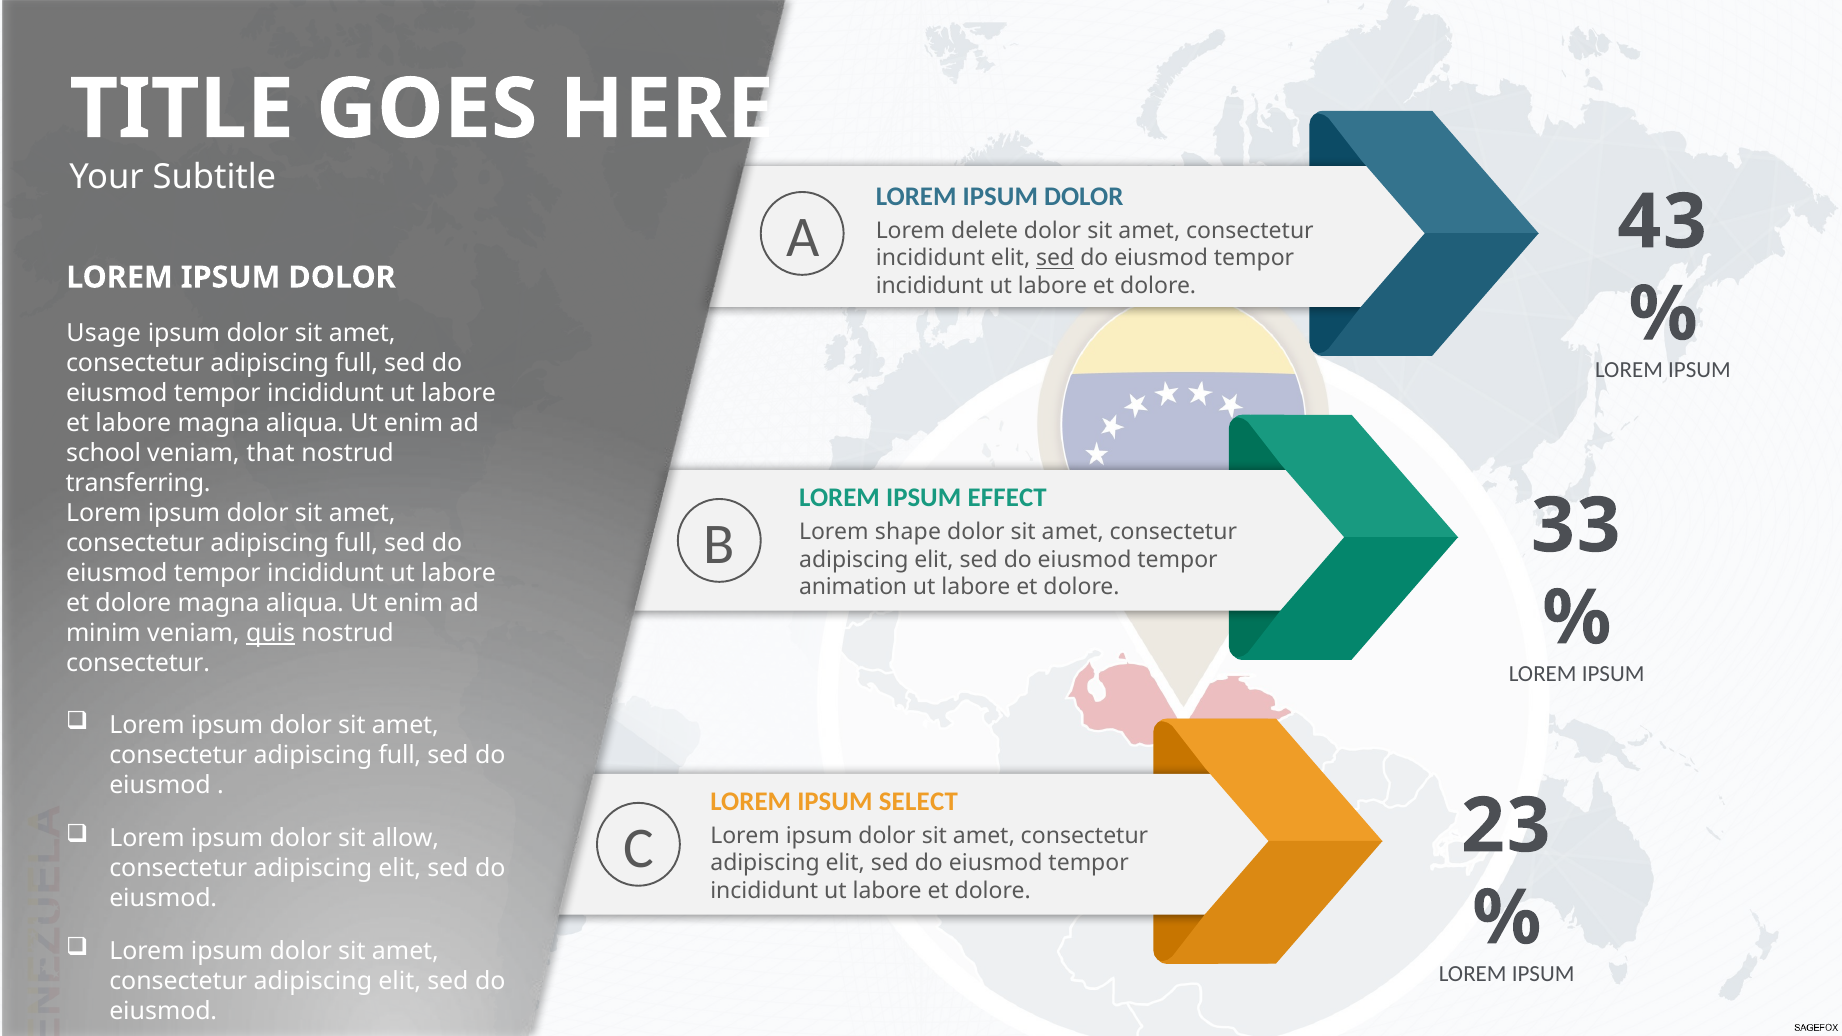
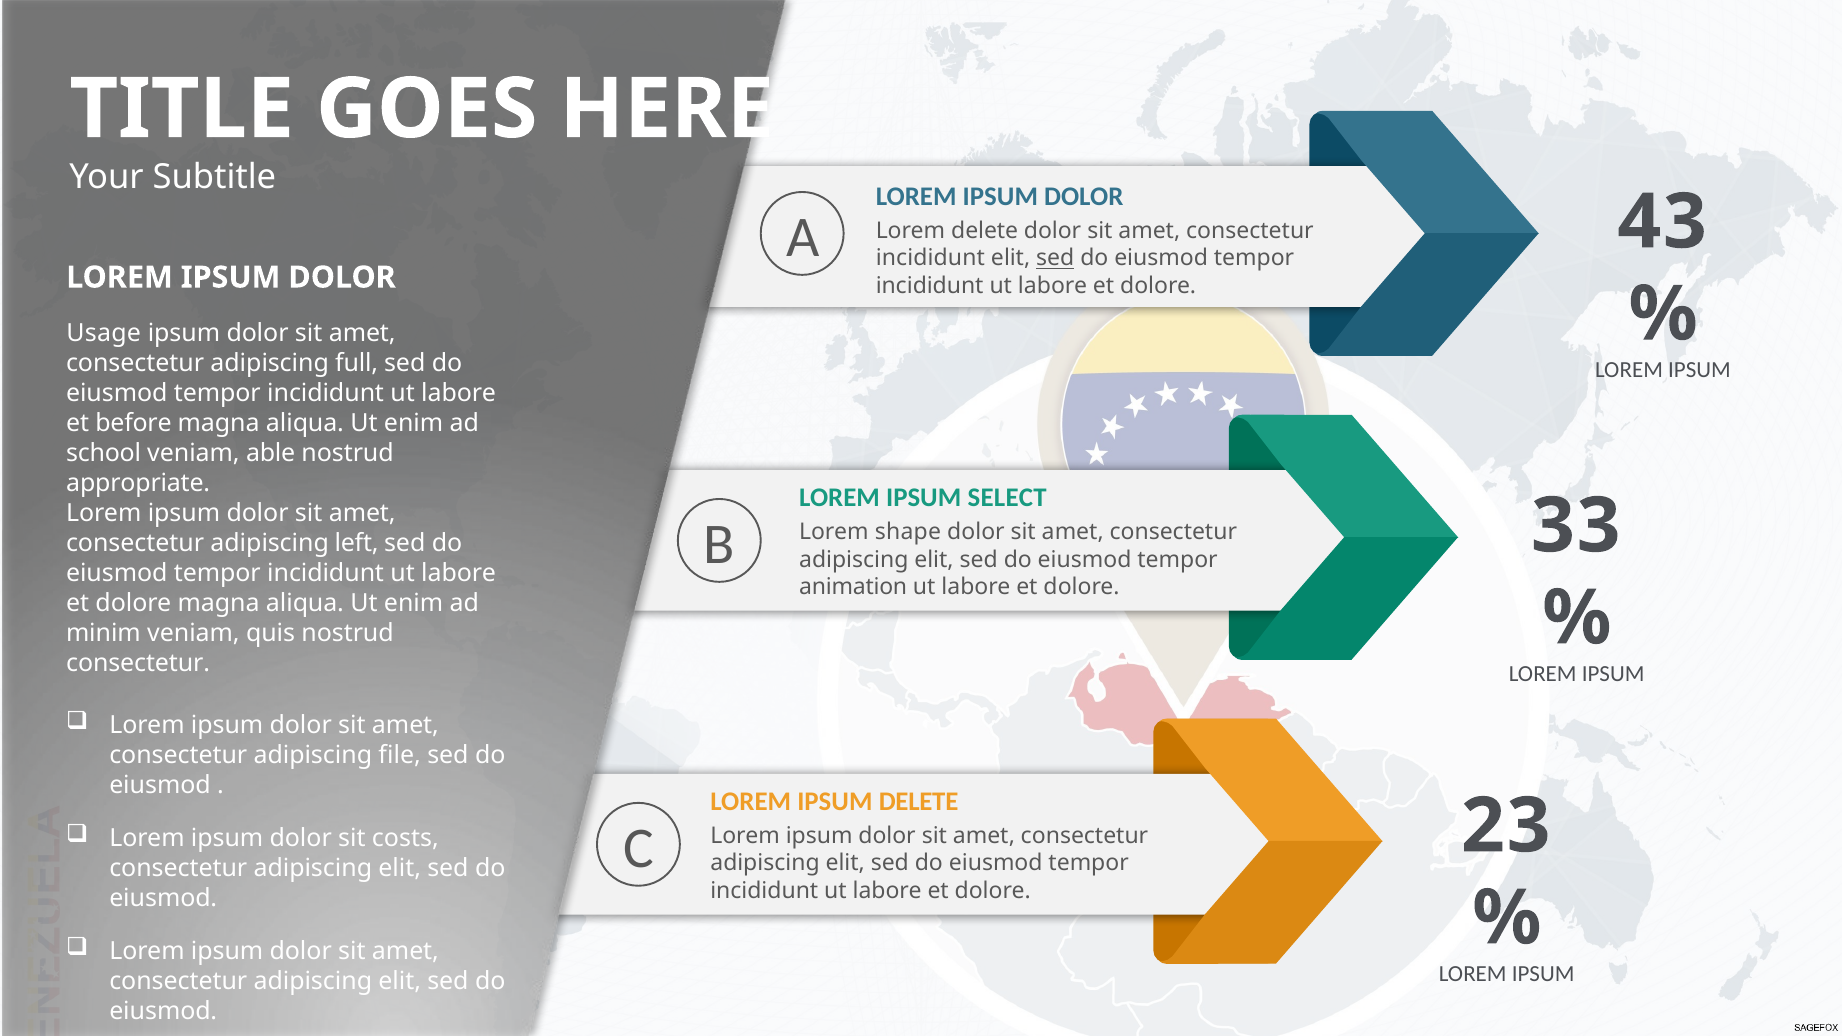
et labore: labore -> before (133, 423)
that: that -> able (271, 453)
transferring: transferring -> appropriate (138, 483)
EFFECT: EFFECT -> SELECT (1007, 498)
full: full -> left (357, 543)
quis underline: present -> none (271, 633)
full: full -> file (400, 755)
IPSUM SELECT: SELECT -> DELETE (919, 801)
allow: allow -> costs (405, 838)
